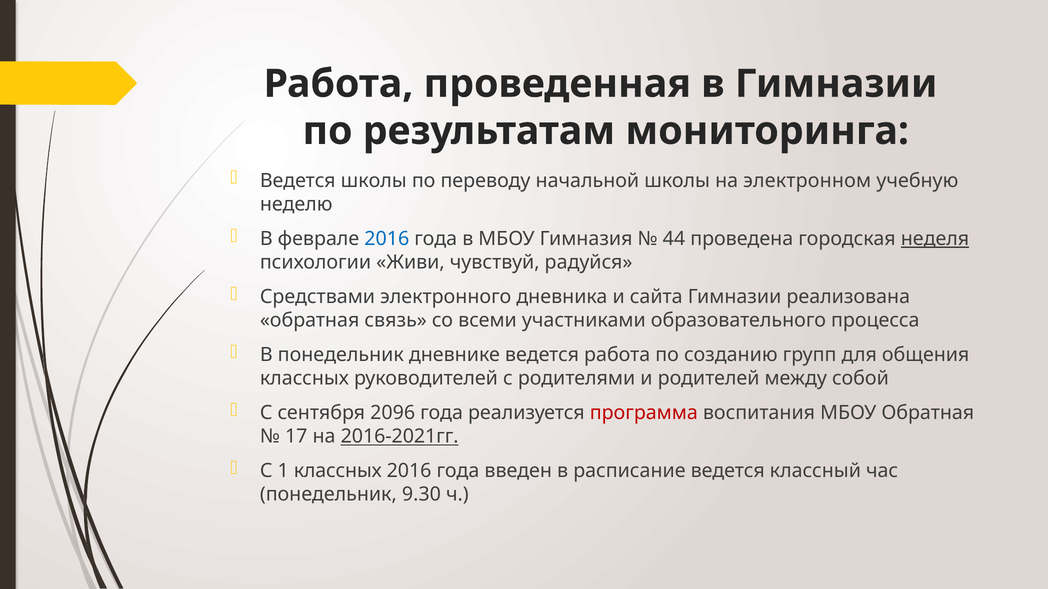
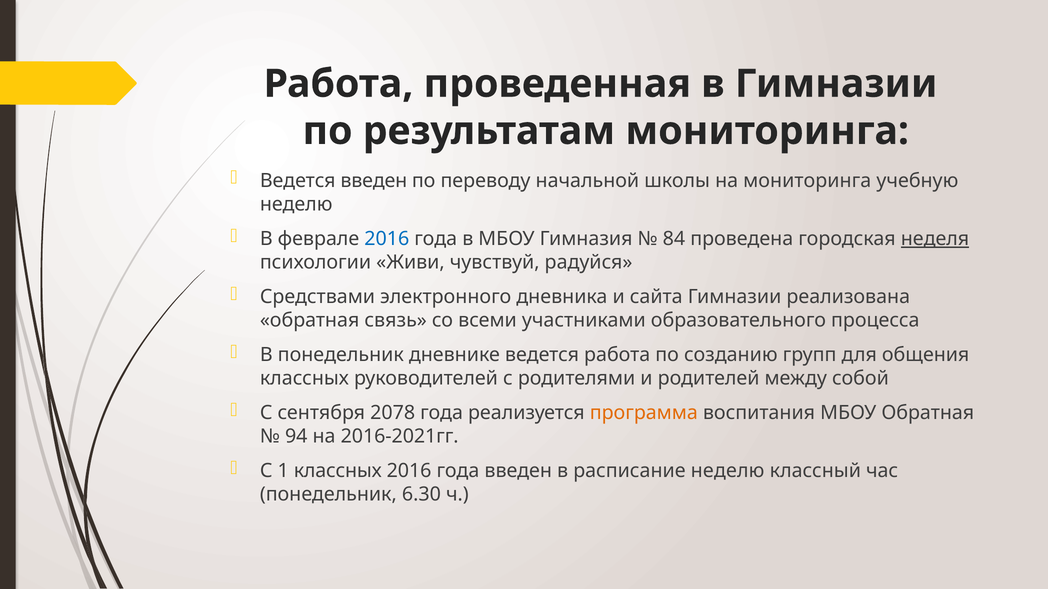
Ведется школы: школы -> введен (374, 181)
на электронном: электронном -> мониторинга (807, 181)
44: 44 -> 84 (674, 239)
2096: 2096 -> 2078 (393, 413)
программа colour: red -> orange (644, 413)
17: 17 -> 94 (296, 437)
2016-2021гг underline: present -> none (400, 437)
расписание ведется: ведется -> неделю (728, 471)
9.30: 9.30 -> 6.30 (421, 495)
